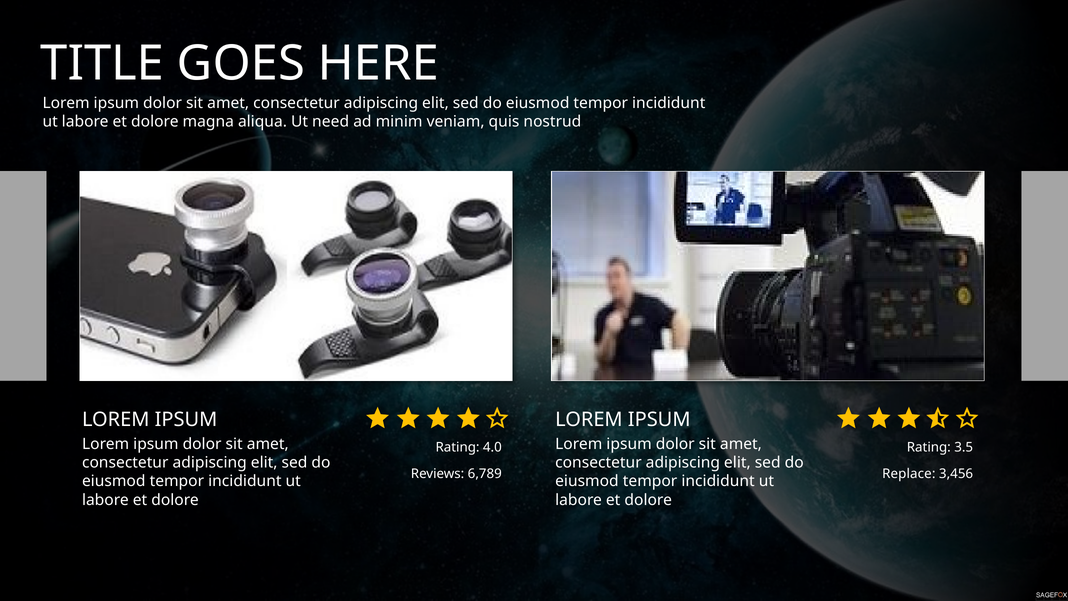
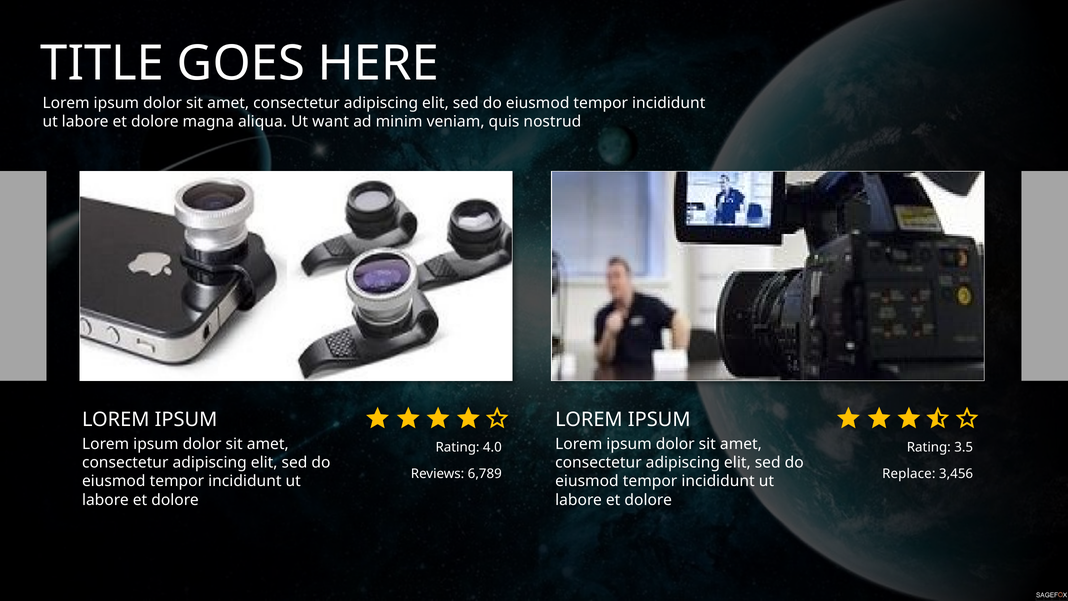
need: need -> want (331, 122)
